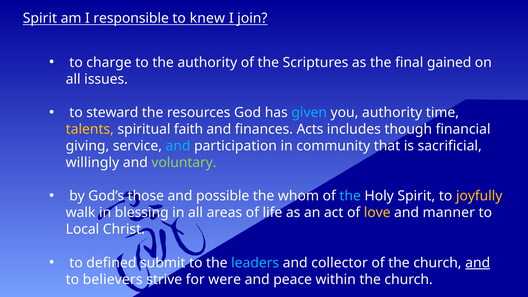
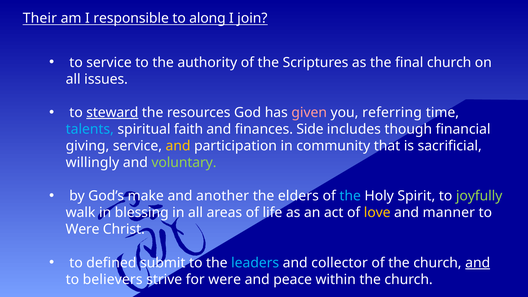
Spirit: Spirit -> Their (40, 18)
knew: knew -> along (207, 18)
to charge: charge -> service (109, 62)
final gained: gained -> church (449, 62)
steward underline: none -> present (112, 113)
given colour: light blue -> pink (309, 113)
you authority: authority -> referring (392, 113)
talents colour: yellow -> light blue (90, 129)
Acts: Acts -> Side (310, 129)
and colour: light blue -> yellow (178, 146)
those: those -> make (146, 196)
possible: possible -> another (223, 196)
whom: whom -> elders (298, 196)
joyfully colour: yellow -> light green (479, 196)
Local: Local -> Were (83, 229)
